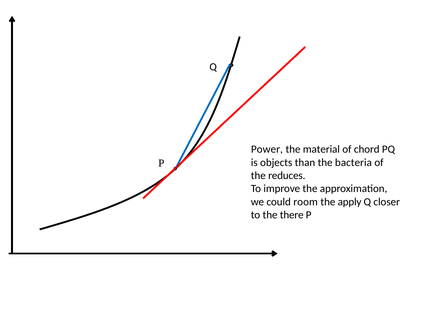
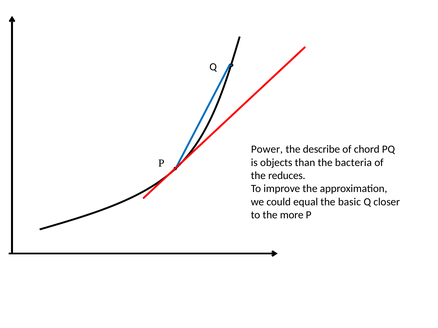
material: material -> describe (321, 150)
room: room -> equal (306, 202)
apply: apply -> basic (349, 202)
there: there -> more (292, 215)
